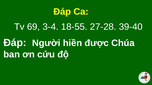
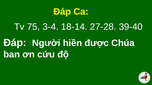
69: 69 -> 75 (33, 27)
18-55: 18-55 -> 18-14 (74, 27)
